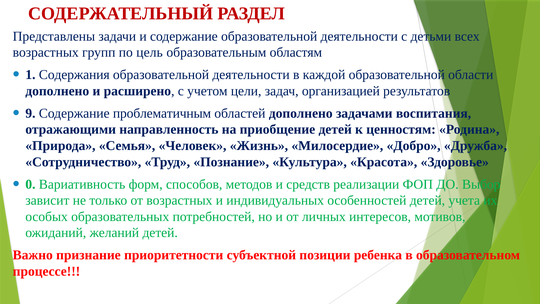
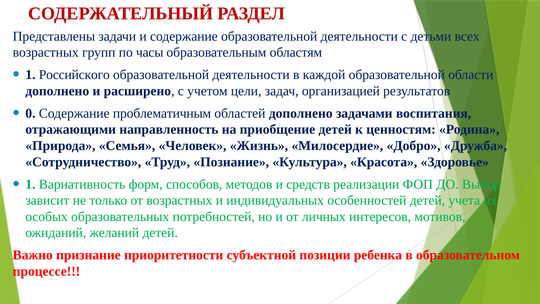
цель: цель -> часы (150, 52)
Содержания: Содержания -> Российского (74, 75)
9: 9 -> 0 (30, 113)
0: 0 -> 1 (30, 184)
